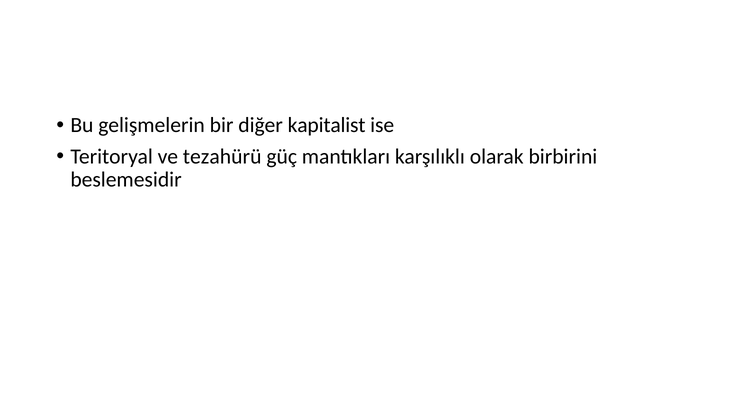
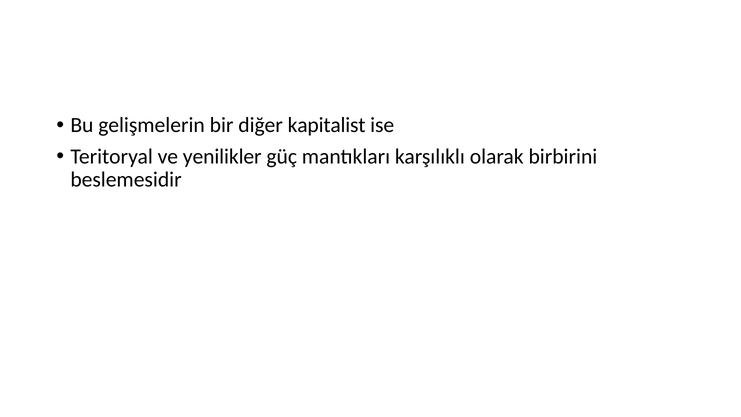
tezahürü: tezahürü -> yenilikler (222, 156)
